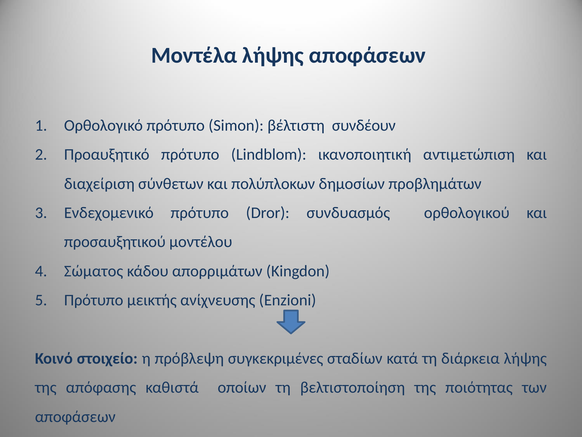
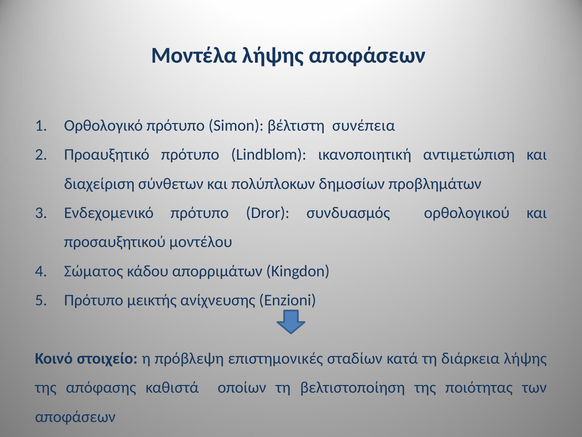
συνδέουν: συνδέουν -> συνέπεια (364, 125)
συγκεκριμένες: συγκεκριμένες -> επιστημονικές (275, 358)
